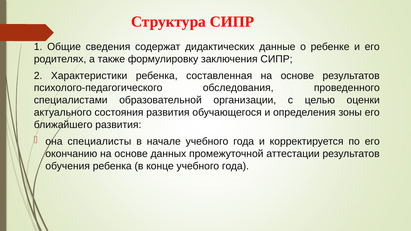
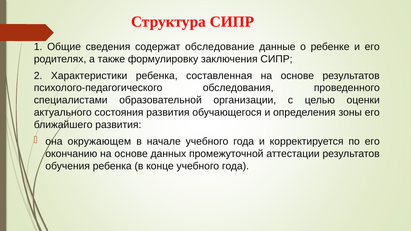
дидактических: дидактических -> обследование (220, 47)
специалисты: специалисты -> окружающем (99, 142)
